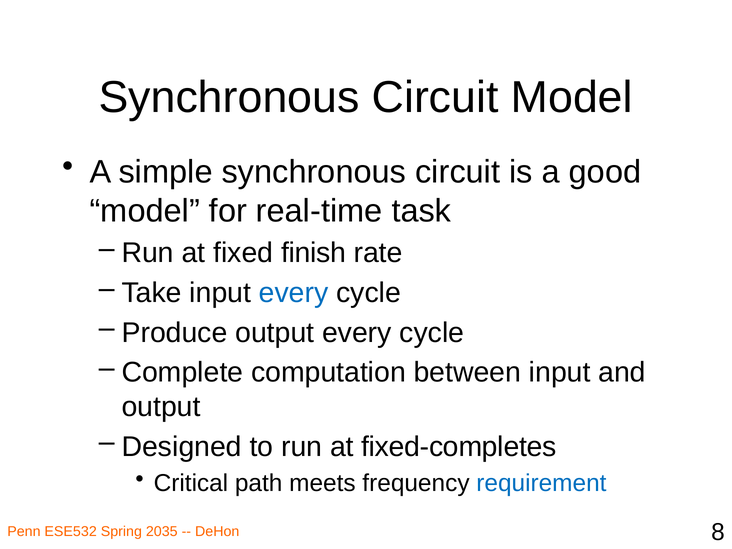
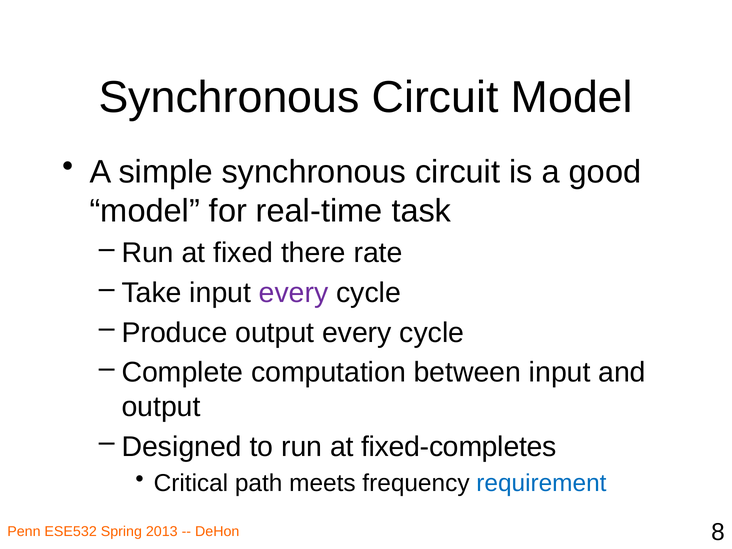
finish: finish -> there (313, 253)
every colour: blue -> purple (294, 293)
2035: 2035 -> 2013 (162, 532)
